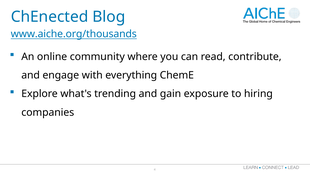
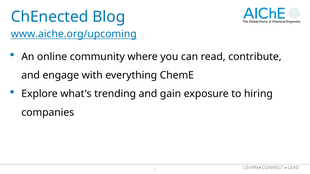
www.aiche.org/thousands: www.aiche.org/thousands -> www.aiche.org/upcoming (74, 34)
